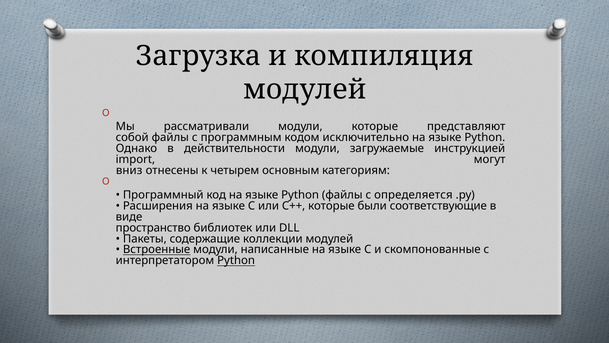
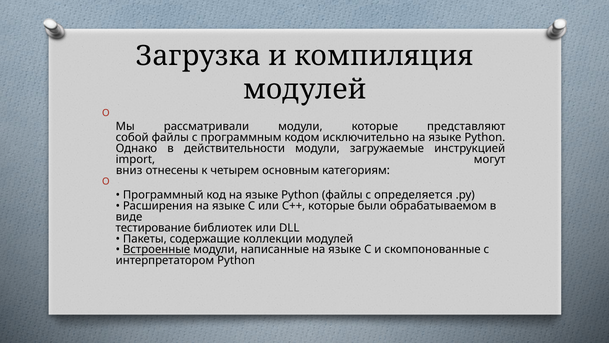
соответствующие: соответствующие -> обрабатываемом (438, 206)
пространство: пространство -> тестирование (153, 227)
Python underline: present -> none (236, 260)
